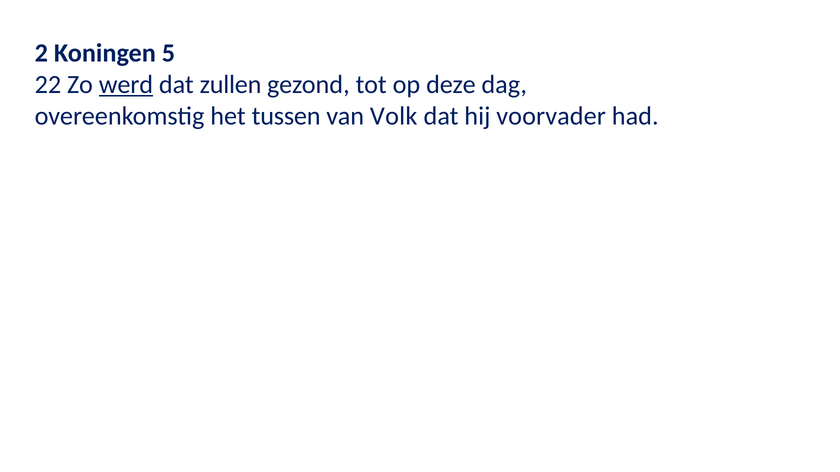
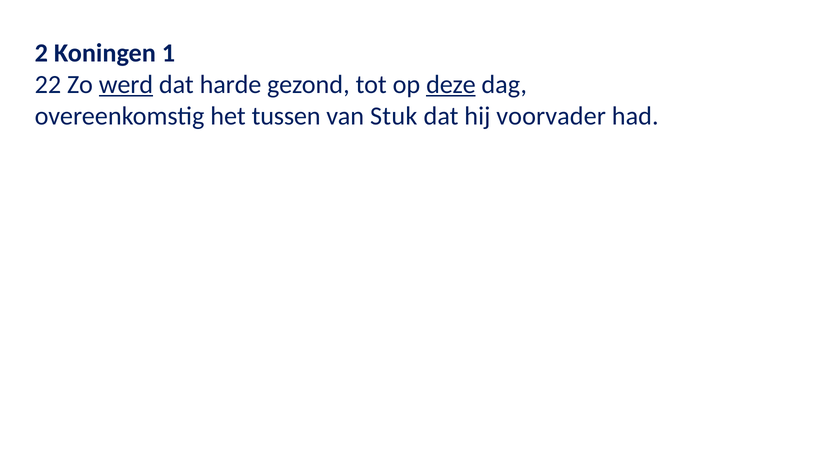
5: 5 -> 1 (168, 53)
zullen: zullen -> harde (231, 85)
deze underline: none -> present (451, 85)
Volk: Volk -> Stuk (394, 116)
